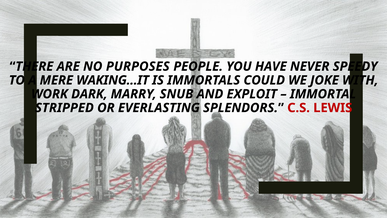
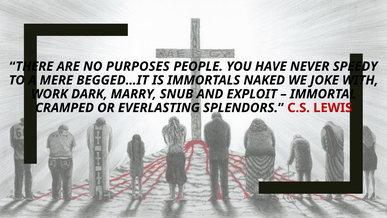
WAKING…IT: WAKING…IT -> BEGGED…IT (112, 80)
COULD: COULD -> NAKED (264, 80)
STRIPPED: STRIPPED -> CRAMPED (64, 108)
